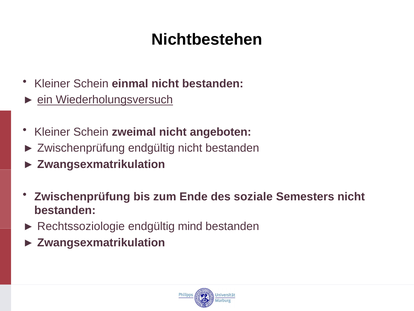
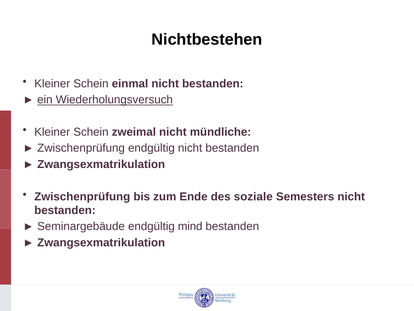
angeboten: angeboten -> mündliche (221, 132)
Rechtssoziologie: Rechtssoziologie -> Seminargebäude (81, 226)
